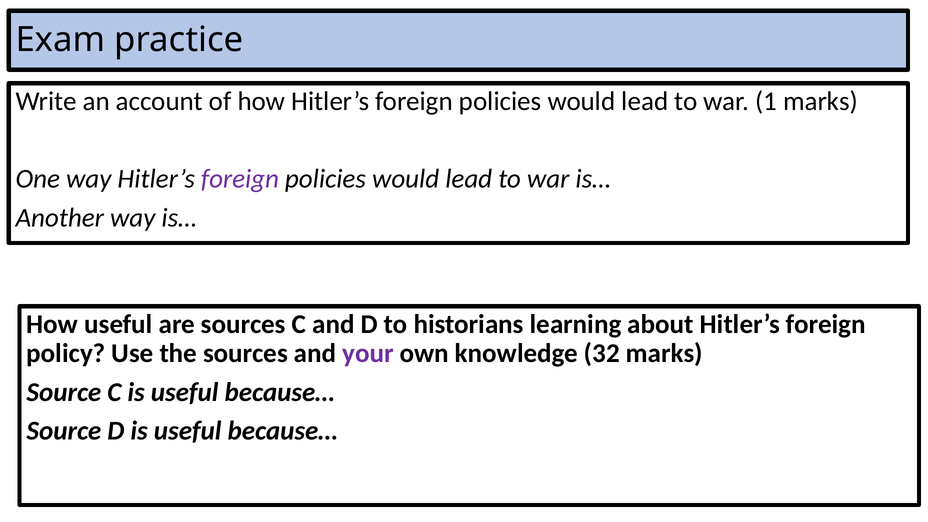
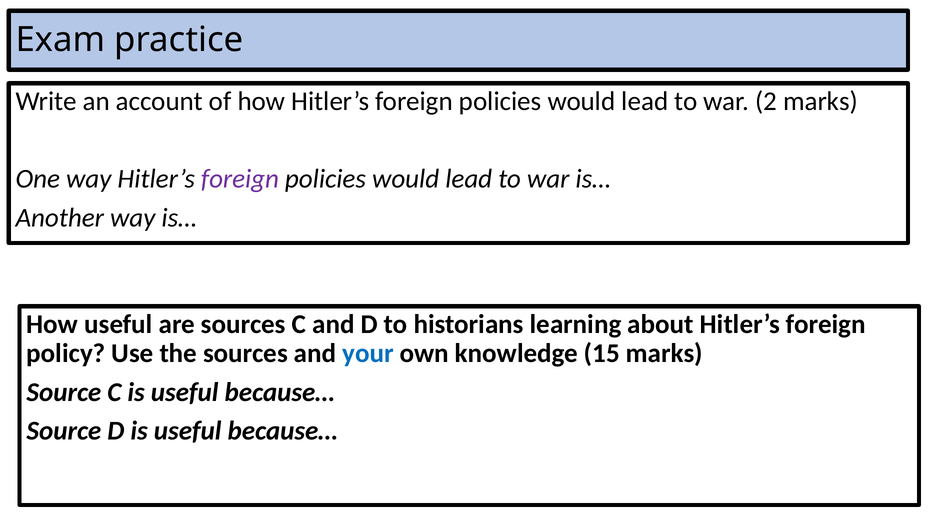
1: 1 -> 2 (766, 101)
your colour: purple -> blue (368, 353)
32: 32 -> 15 (602, 353)
